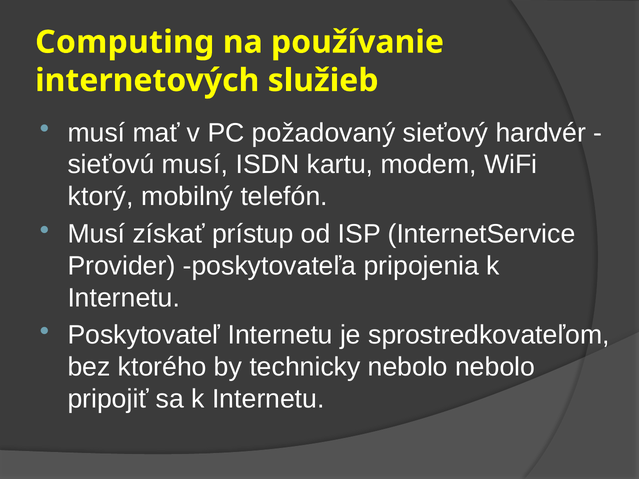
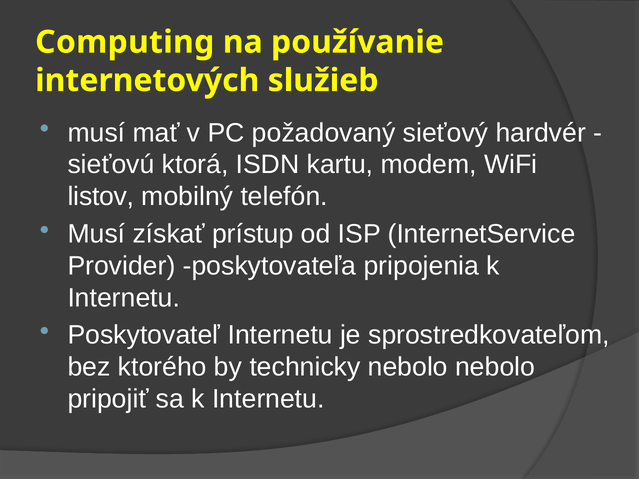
sieťovú musí: musí -> ktorá (195, 165)
ktorý: ktorý -> listov (101, 197)
